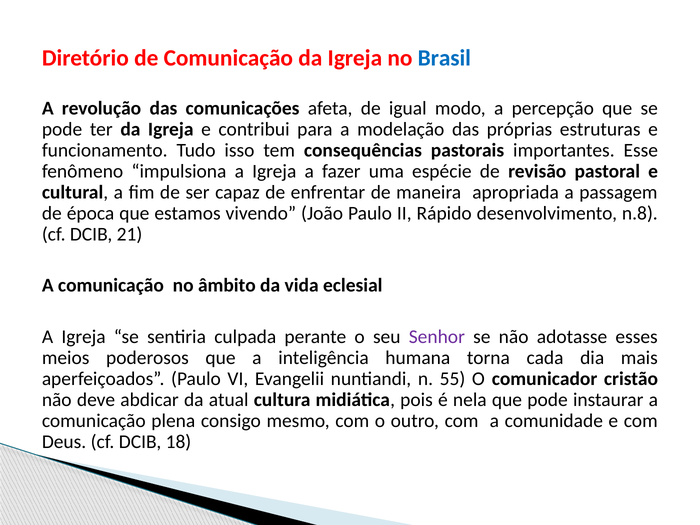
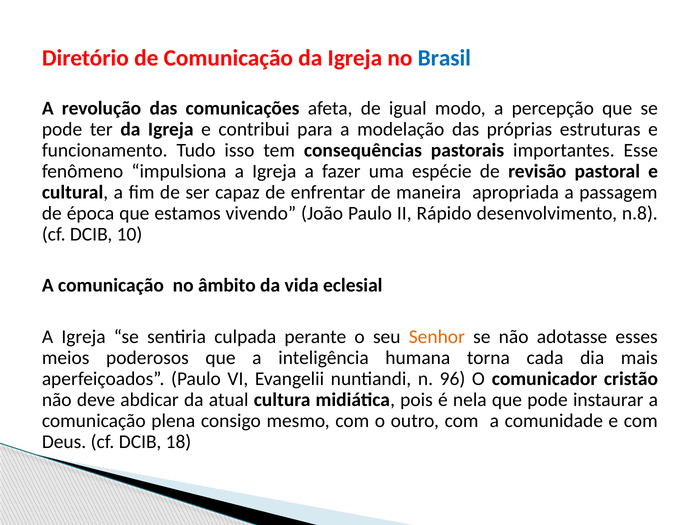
21: 21 -> 10 (130, 234)
Senhor colour: purple -> orange (437, 337)
55: 55 -> 96 (453, 379)
